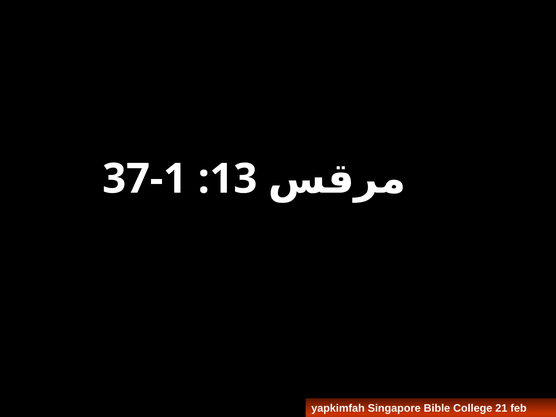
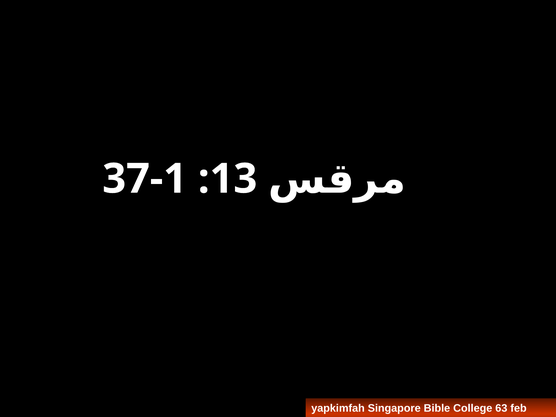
21: 21 -> 63 (501, 408)
